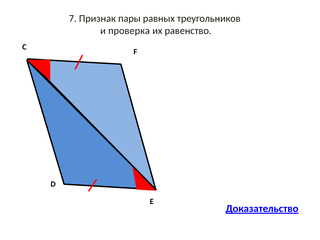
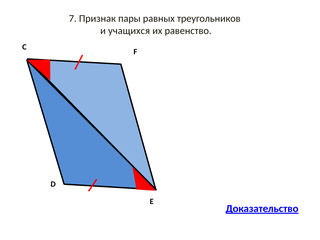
проверка: проверка -> учащихся (129, 31)
